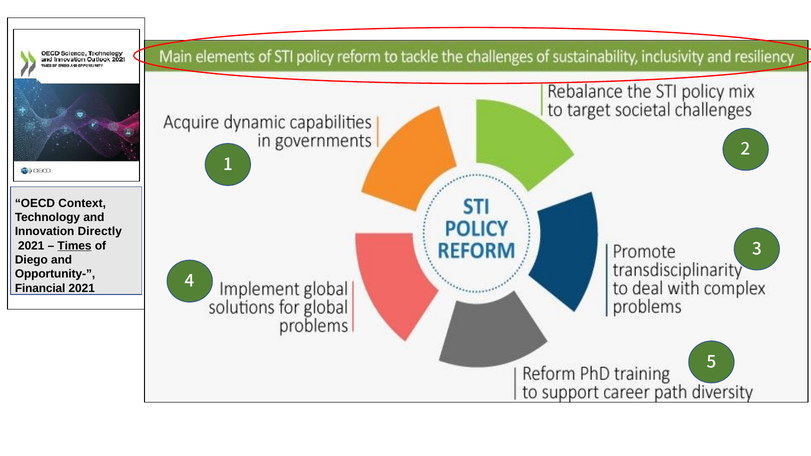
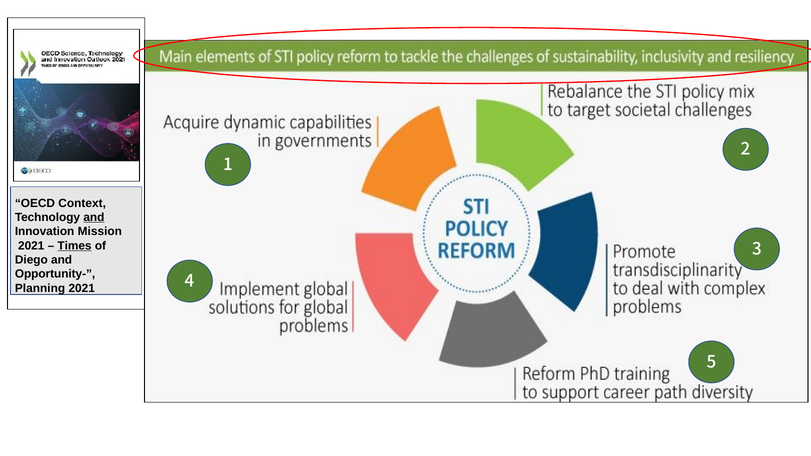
and underline: none -> present (94, 217)
Directly: Directly -> Mission (100, 232)
Financial: Financial -> Planning (40, 288)
